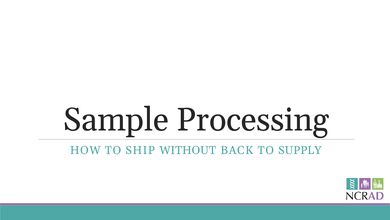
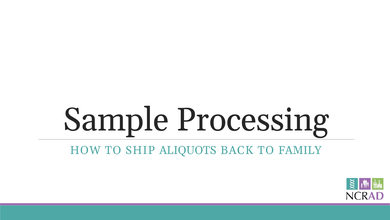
WITHOUT: WITHOUT -> ALIQUOTS (188, 150)
SUPPLY: SUPPLY -> FAMILY (300, 150)
